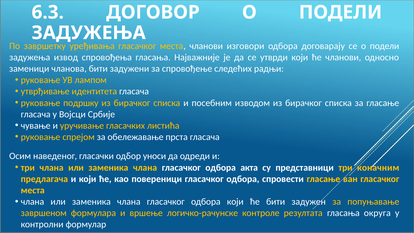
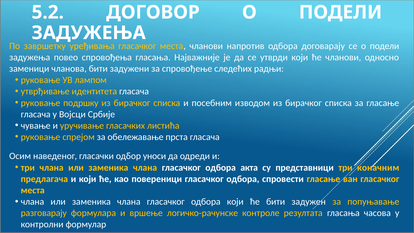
6.3: 6.3 -> 5.2 (48, 12)
изговори: изговори -> напротив (246, 46)
извод: извод -> повео (66, 57)
завршеном: завршеном -> разговарају (44, 213)
округа: округа -> часова (377, 213)
